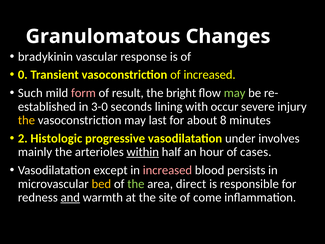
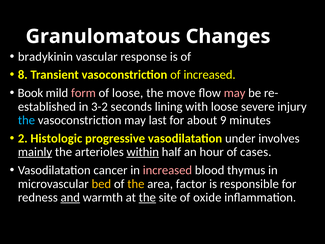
0: 0 -> 8 (23, 75)
Such: Such -> Book (30, 93)
of result: result -> loose (128, 93)
bright: bright -> move (181, 93)
may colour: light green -> pink (235, 93)
3-0: 3-0 -> 3-2 (99, 106)
with occur: occur -> loose (225, 106)
the colour: yellow -> light blue (26, 120)
8: 8 -> 9 (223, 120)
mainly underline: none -> present (35, 152)
except: except -> cancer (111, 170)
persists: persists -> thymus (246, 170)
the colour: light green -> yellow (136, 184)
direct: direct -> factor (191, 184)
the underline: none -> present (147, 197)
come: come -> oxide (207, 197)
